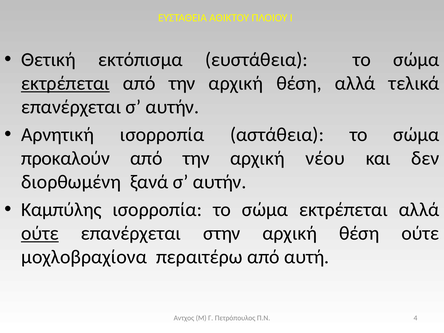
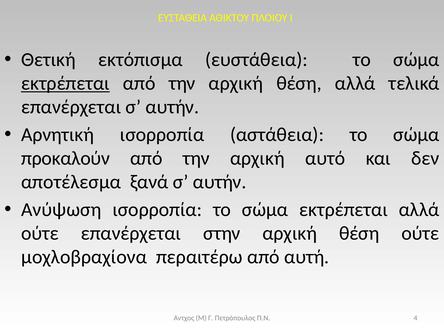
νέου: νέου -> αυτό (325, 158)
διορθωμένη: διορθωμένη -> αποτέλεσμα (71, 182)
Καμπύλης: Καμπύλης -> Ανύψωση (61, 210)
ούτε underline: present -> none (40, 233)
